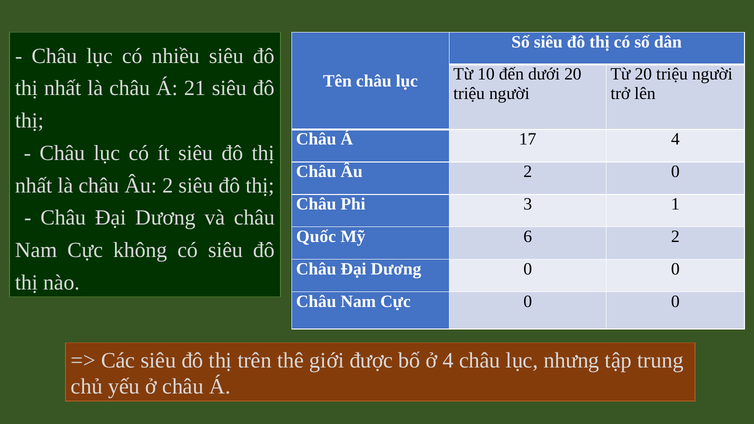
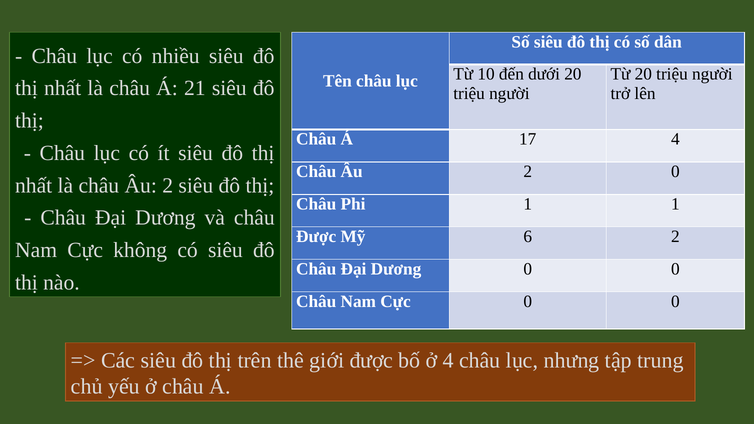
Phi 3: 3 -> 1 (528, 204)
Quốc: Quốc -> Được (316, 237)
